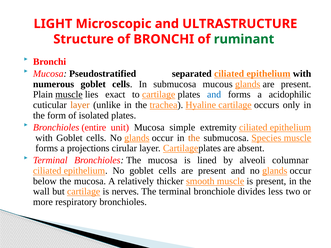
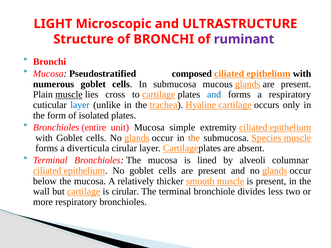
ruminant colour: green -> purple (244, 39)
separated: separated -> composed (192, 74)
exact: exact -> cross (115, 95)
a acidophilic: acidophilic -> respiratory (290, 95)
layer colour: orange -> blue (80, 105)
projections: projections -> diverticula (88, 148)
is nerves: nerves -> cirular (125, 192)
